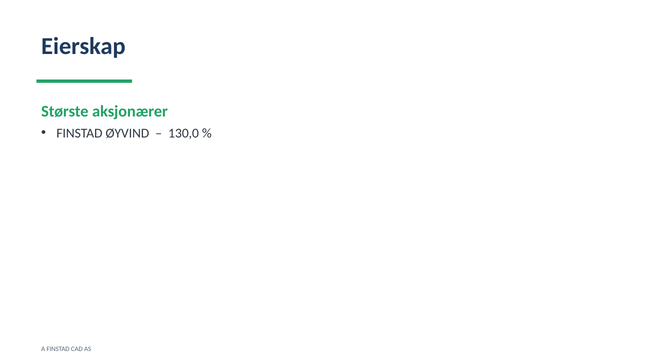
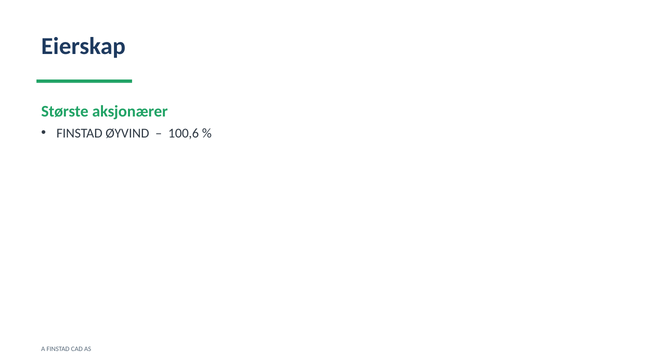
130,0: 130,0 -> 100,6 (184, 133)
